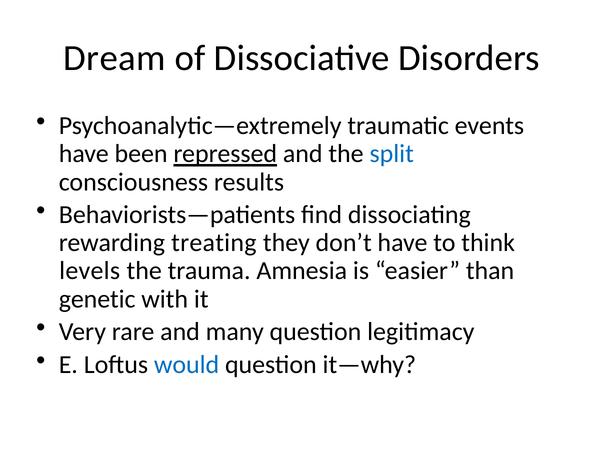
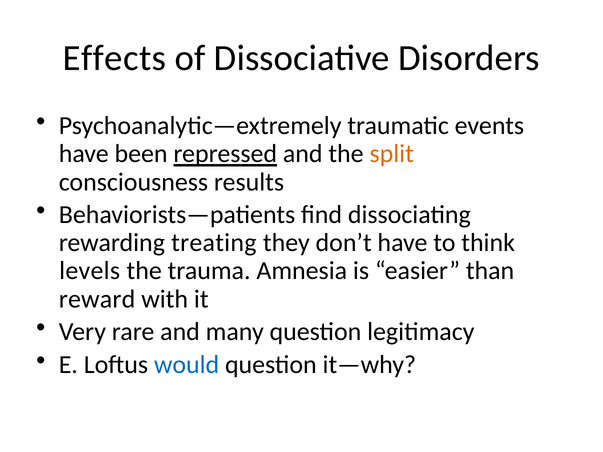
Dream: Dream -> Effects (114, 58)
split colour: blue -> orange (392, 154)
genetic: genetic -> reward (97, 299)
